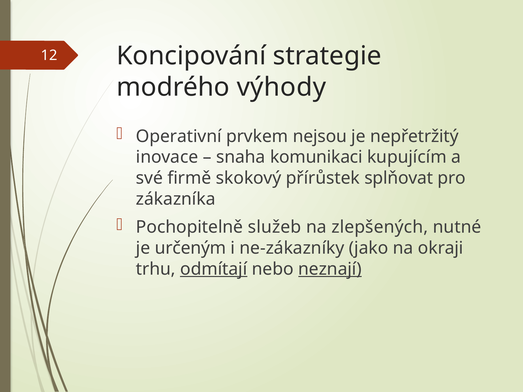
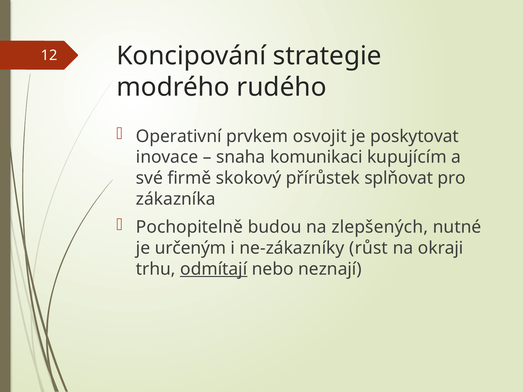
výhody: výhody -> rudého (282, 87)
nejsou: nejsou -> osvojit (320, 136)
nepřetržitý: nepřetržitý -> poskytovat (414, 136)
služeb: služeb -> budou (275, 227)
jako: jako -> růst (369, 248)
neznají underline: present -> none (330, 269)
